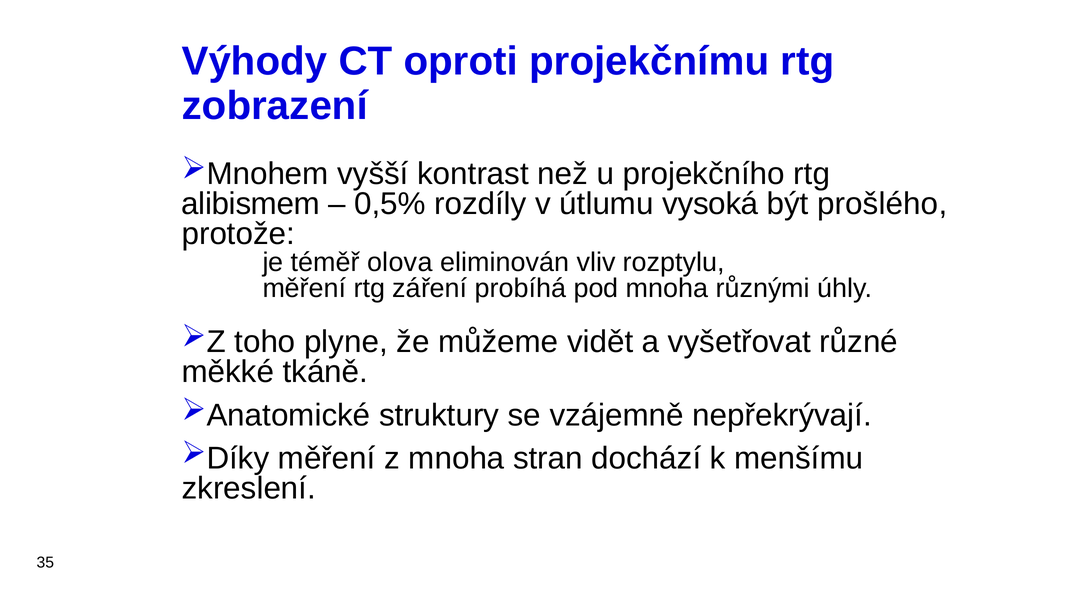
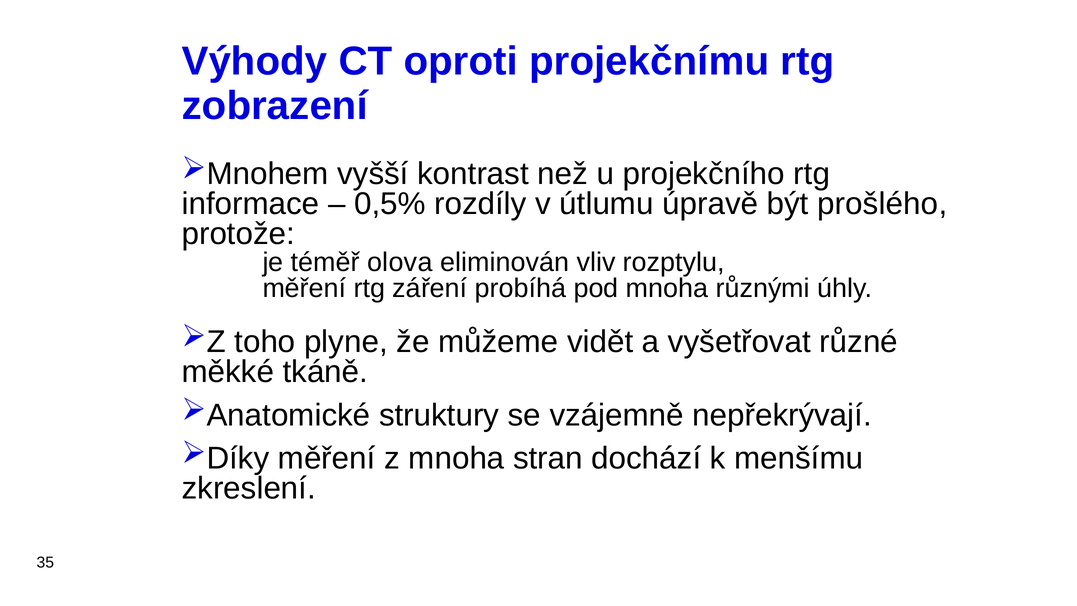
alibismem: alibismem -> informace (251, 204)
vysoká: vysoká -> úpravě (710, 204)
